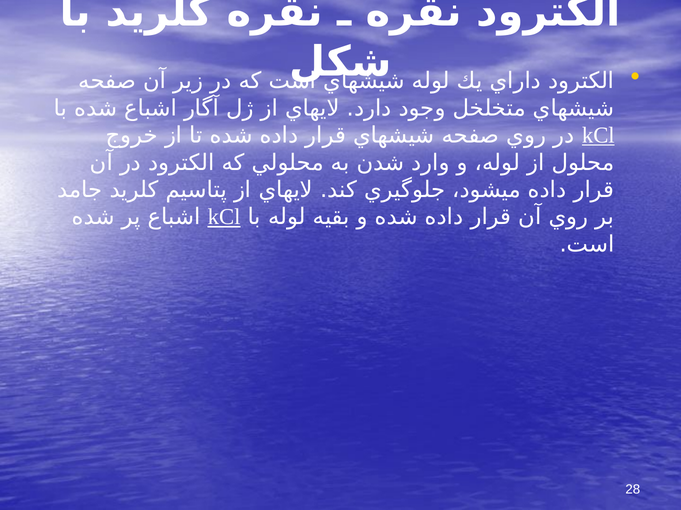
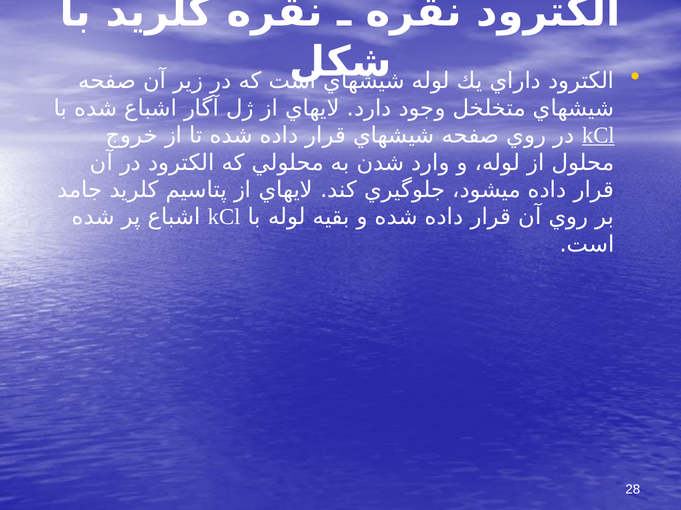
kCl underline: present -> none (224, 217)
